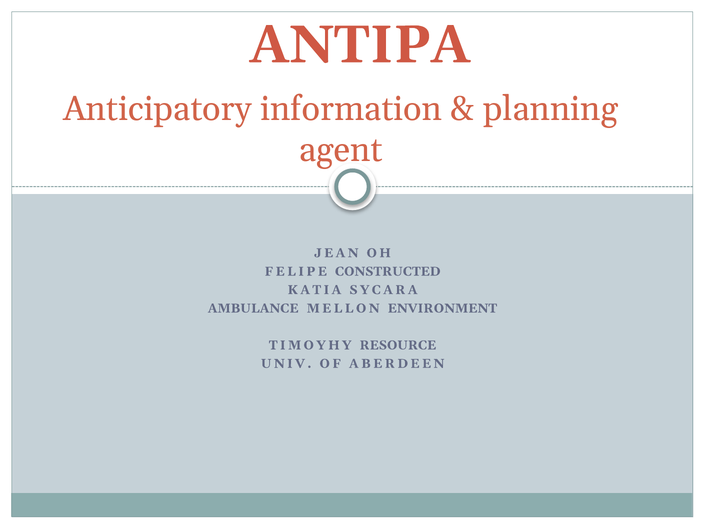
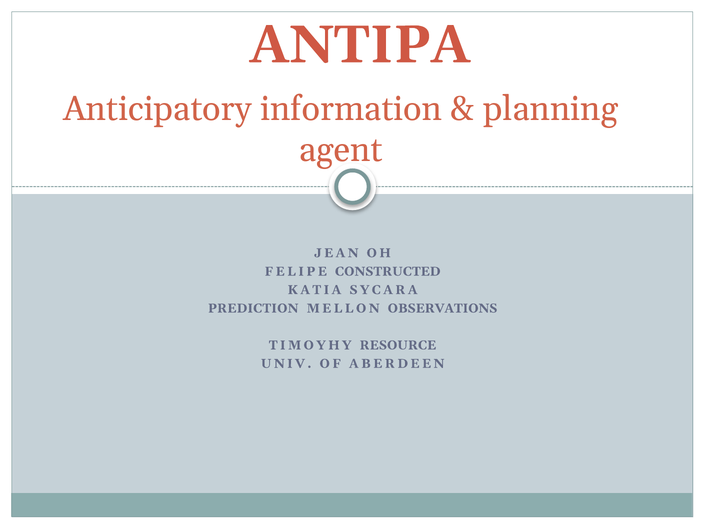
AMBULANCE: AMBULANCE -> PREDICTION (253, 308)
ENVIRONMENT: ENVIRONMENT -> OBSERVATIONS (442, 308)
